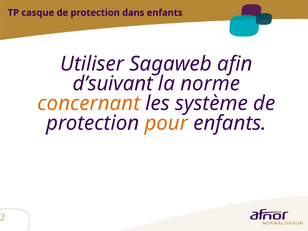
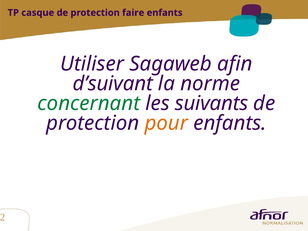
dans: dans -> faire (133, 13)
concernant colour: orange -> green (89, 103)
système: système -> suivants (212, 103)
